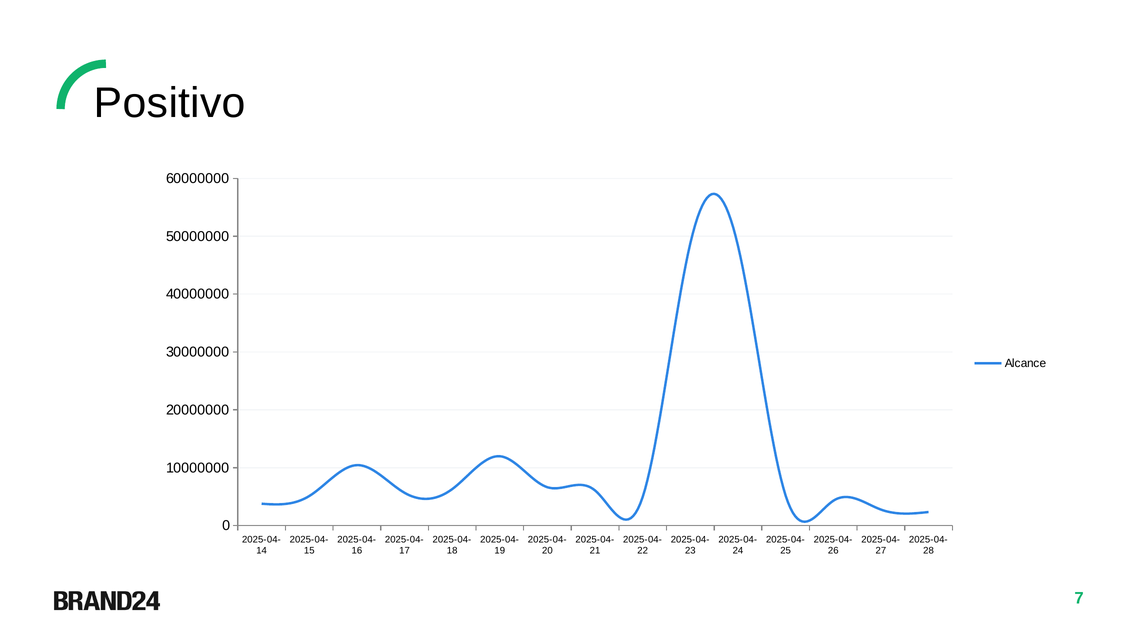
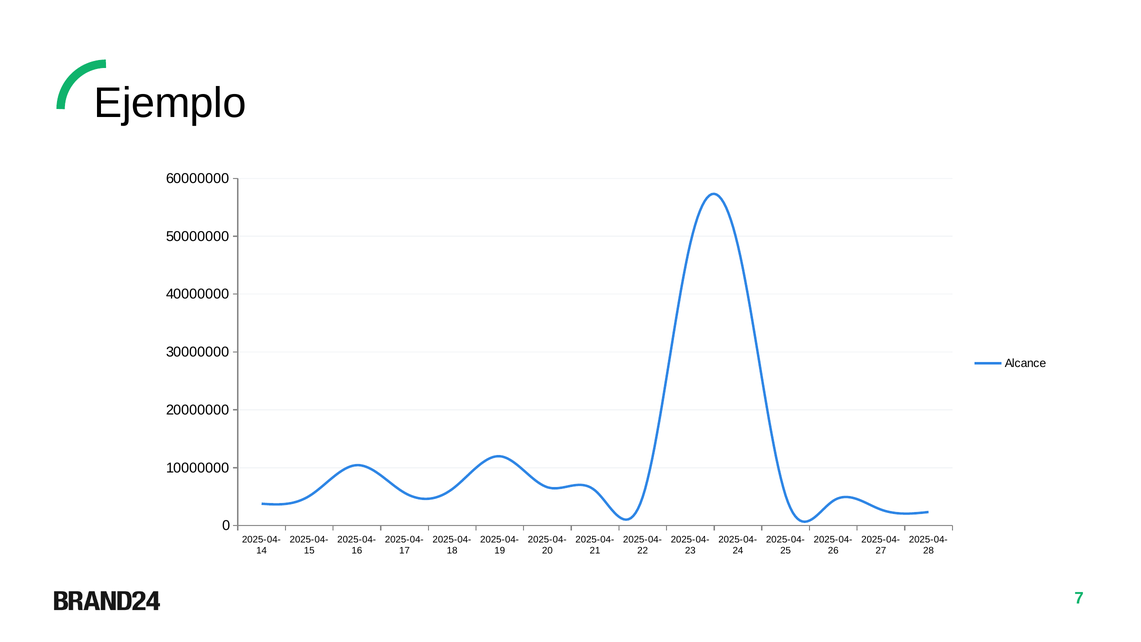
Positivo: Positivo -> Ejemplo (170, 103)
